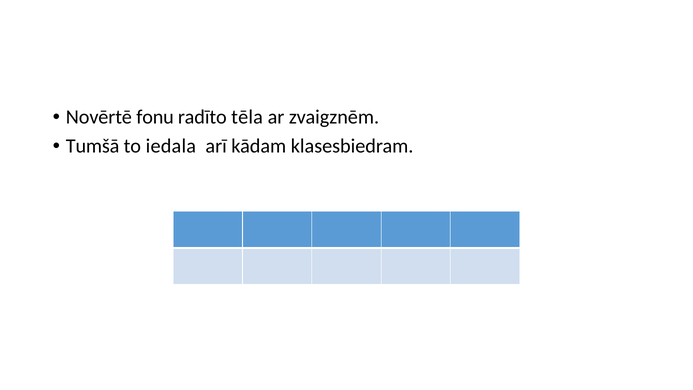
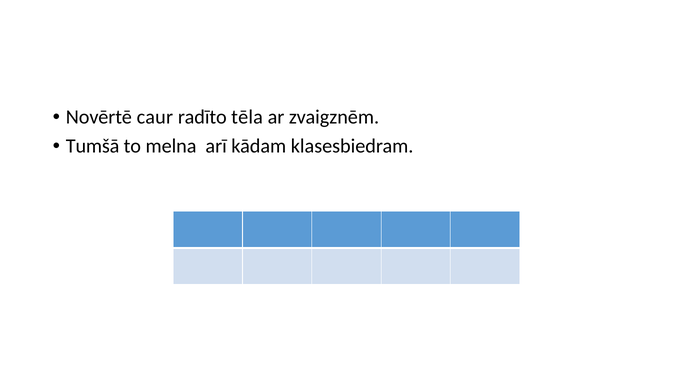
fonu: fonu -> caur (155, 117)
iedala: iedala -> melna (171, 146)
